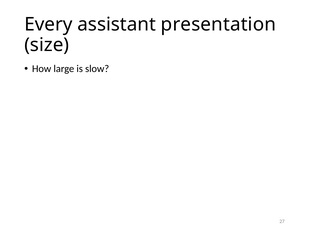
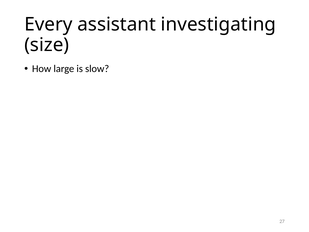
presentation: presentation -> investigating (218, 24)
